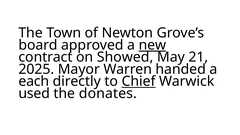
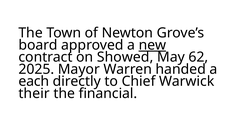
21: 21 -> 62 (198, 57)
Chief underline: present -> none (139, 81)
used: used -> their (34, 93)
donates: donates -> financial (108, 93)
